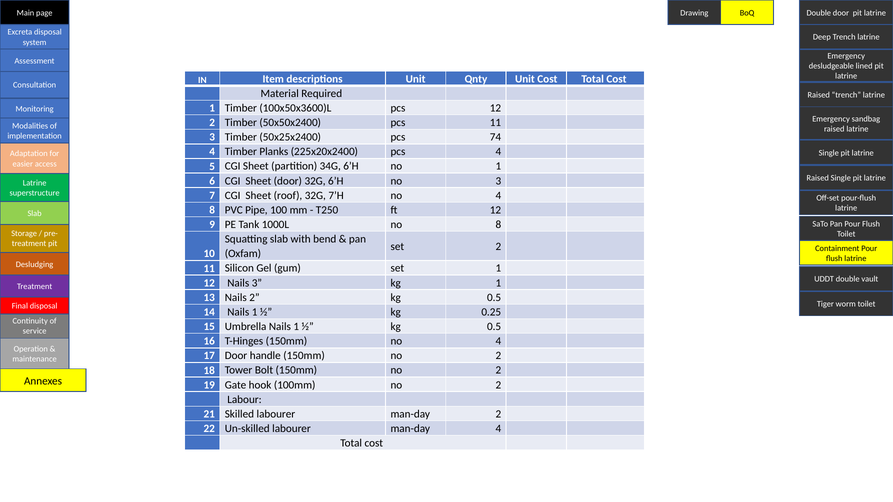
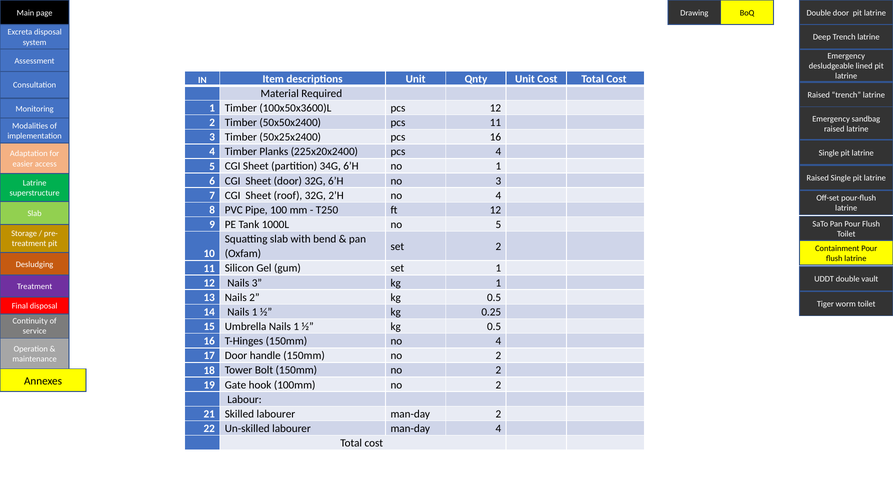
pcs 74: 74 -> 16 (495, 137)
7’H: 7’H -> 2’H (336, 196)
no 8: 8 -> 5 (498, 225)
